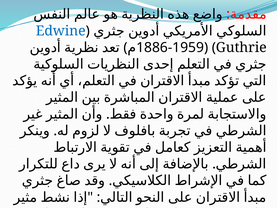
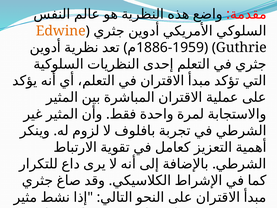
Edwine colour: blue -> orange (61, 31)
